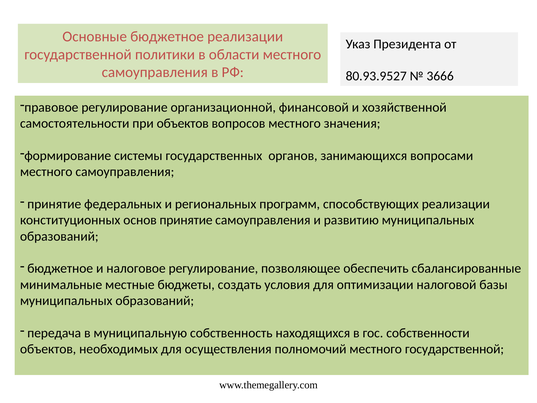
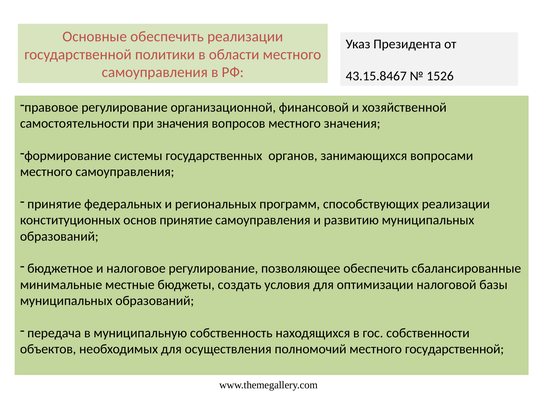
Основные бюджетное: бюджетное -> обеспечить (167, 36)
80.93.9527: 80.93.9527 -> 43.15.8467 (376, 76)
3666: 3666 -> 1526 (440, 76)
при объектов: объектов -> значения (183, 123)
